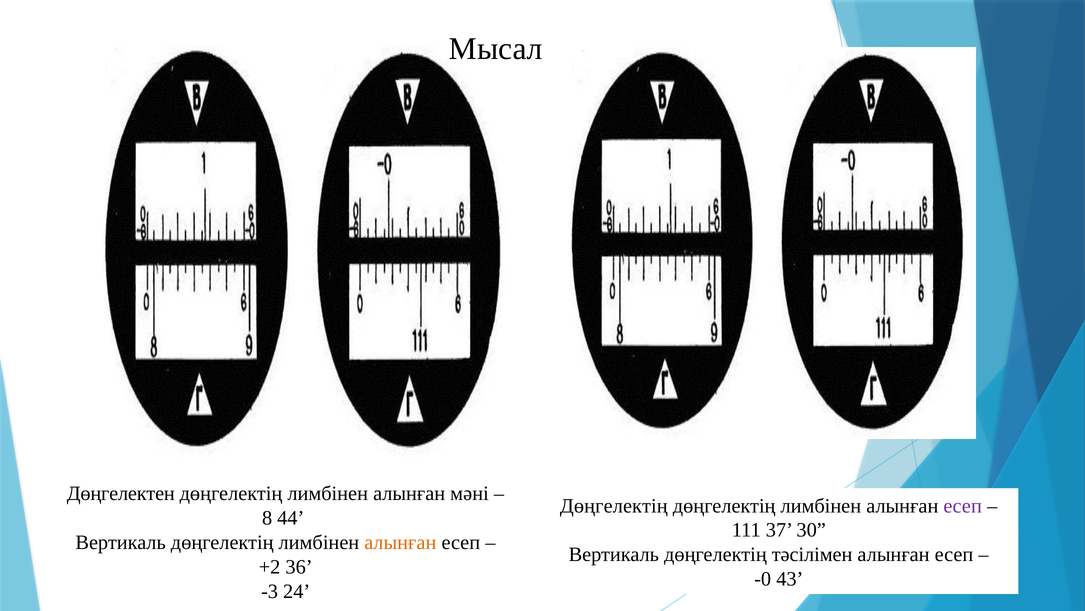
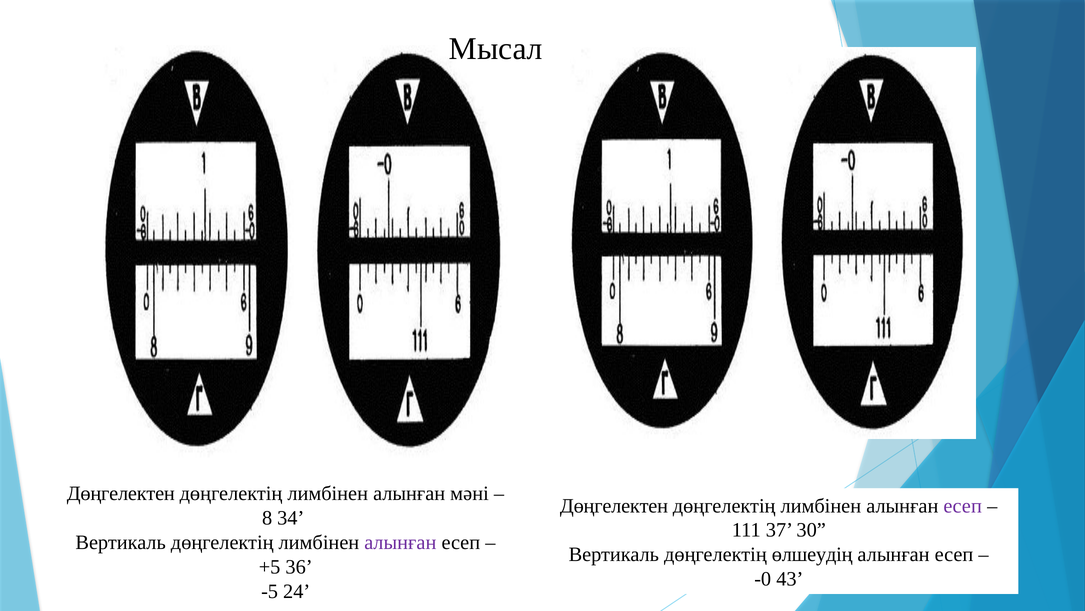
Дөңгелектің: Дөңгелектің -> Дөңгелектен (614, 505)
44: 44 -> 34 (291, 517)
алынған colour: orange -> purple (400, 542)
тәсілімен: тәсілімен -> өлшеудің (812, 554)
+2: +2 -> +5 (270, 566)
-3: -3 -> -5 (270, 591)
